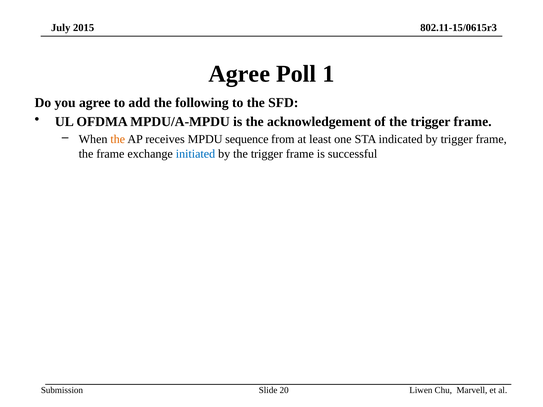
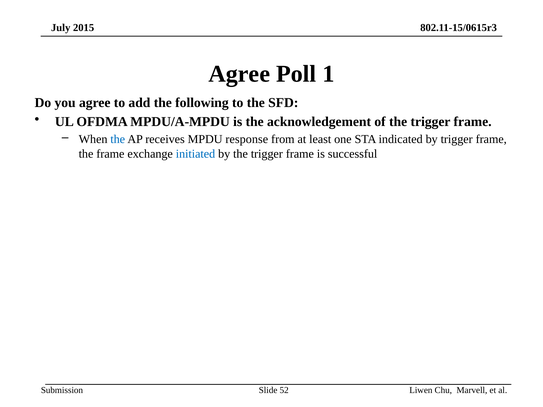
the colour: orange -> blue (118, 139)
sequence: sequence -> response (247, 139)
20: 20 -> 52 (284, 391)
